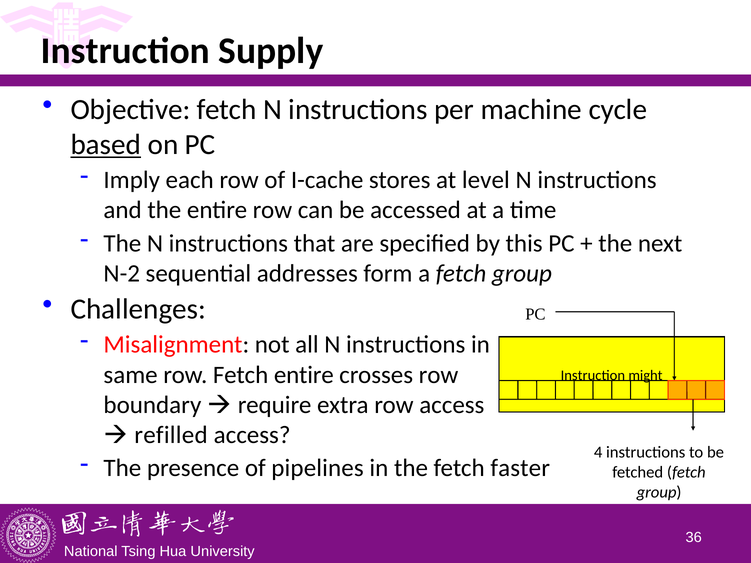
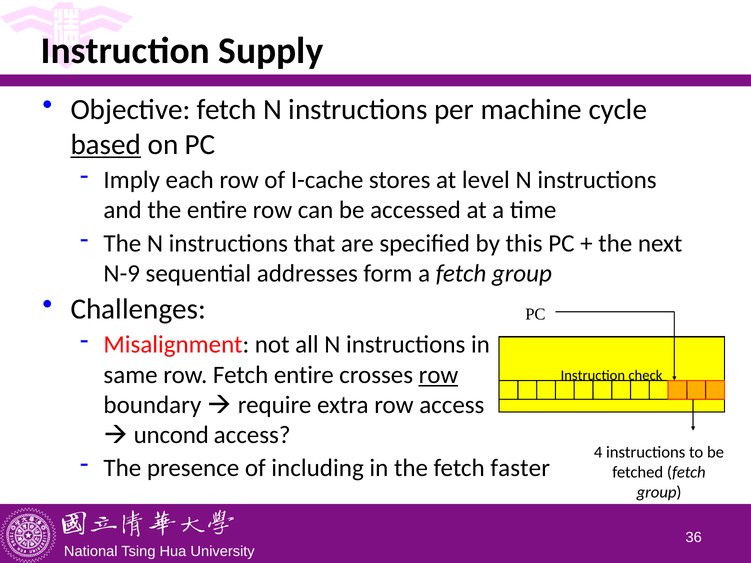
N-2: N-2 -> N-9 (122, 274)
row underline: none -> present (439, 375)
might: might -> check (645, 375)
refilled: refilled -> uncond (171, 435)
pipelines: pipelines -> including (318, 468)
